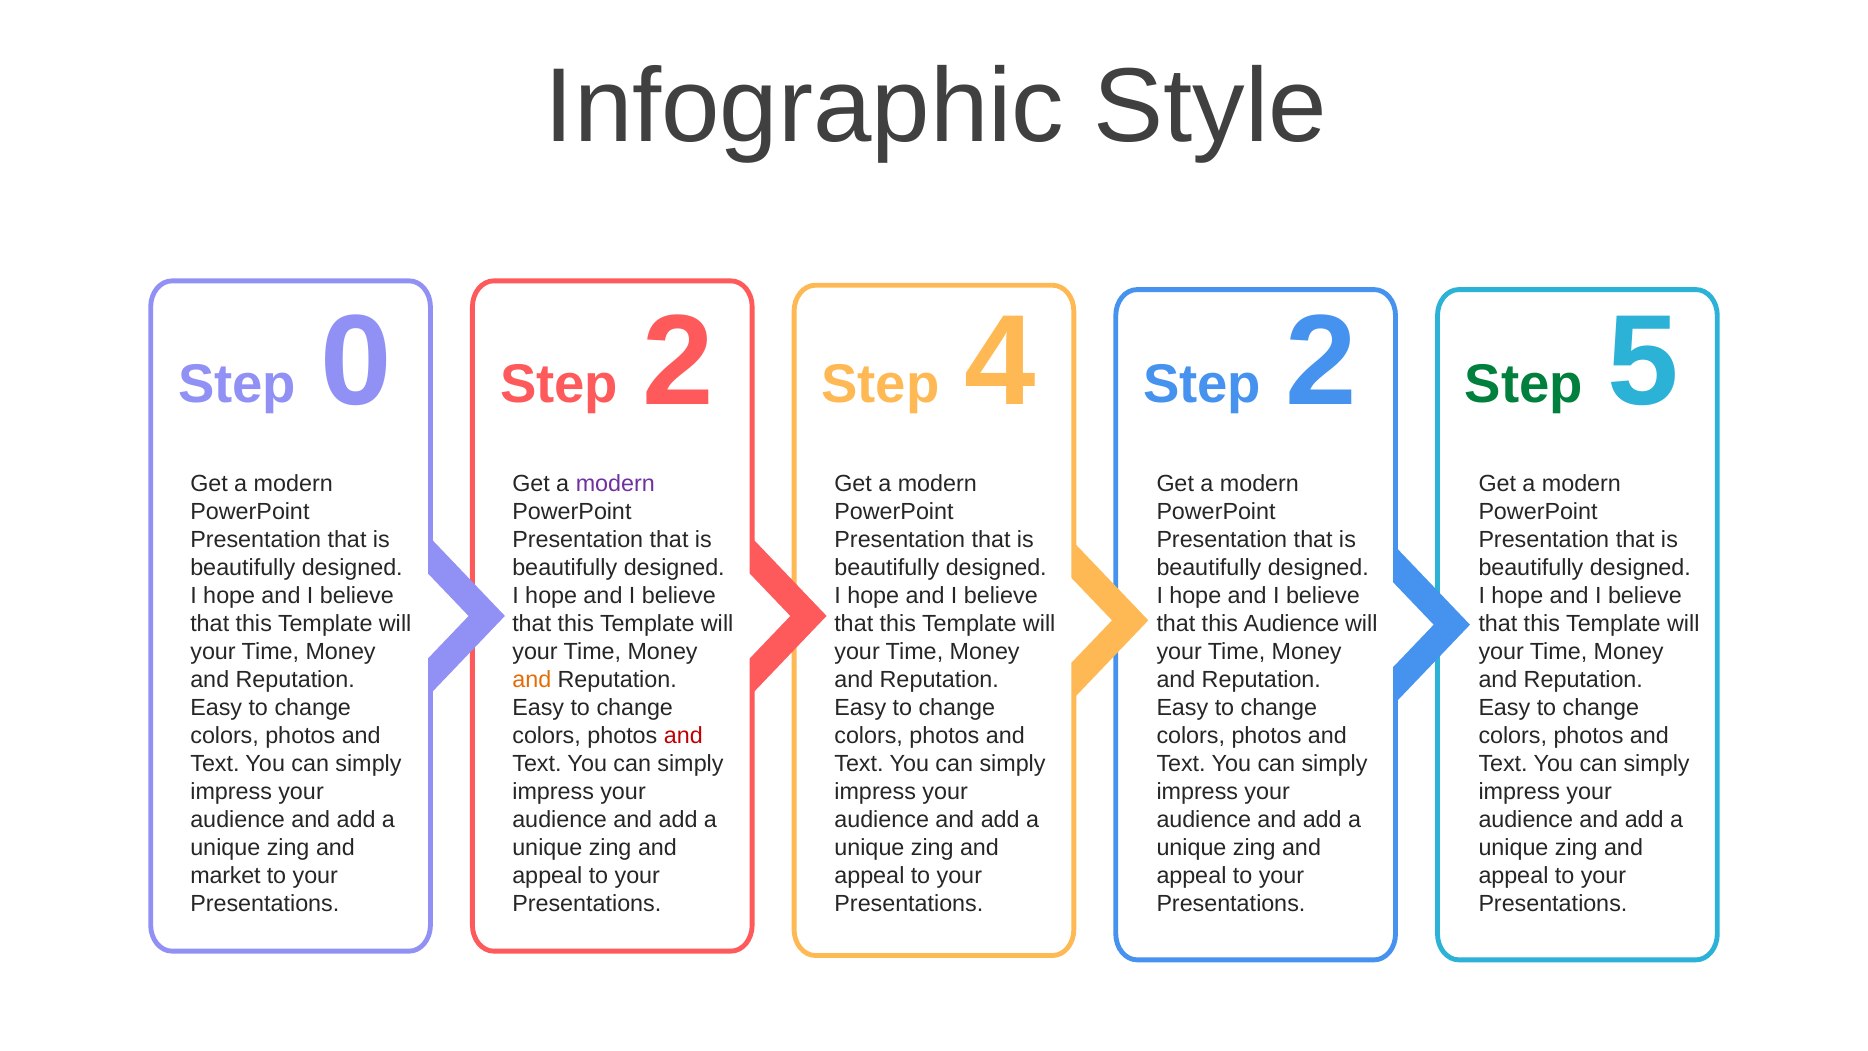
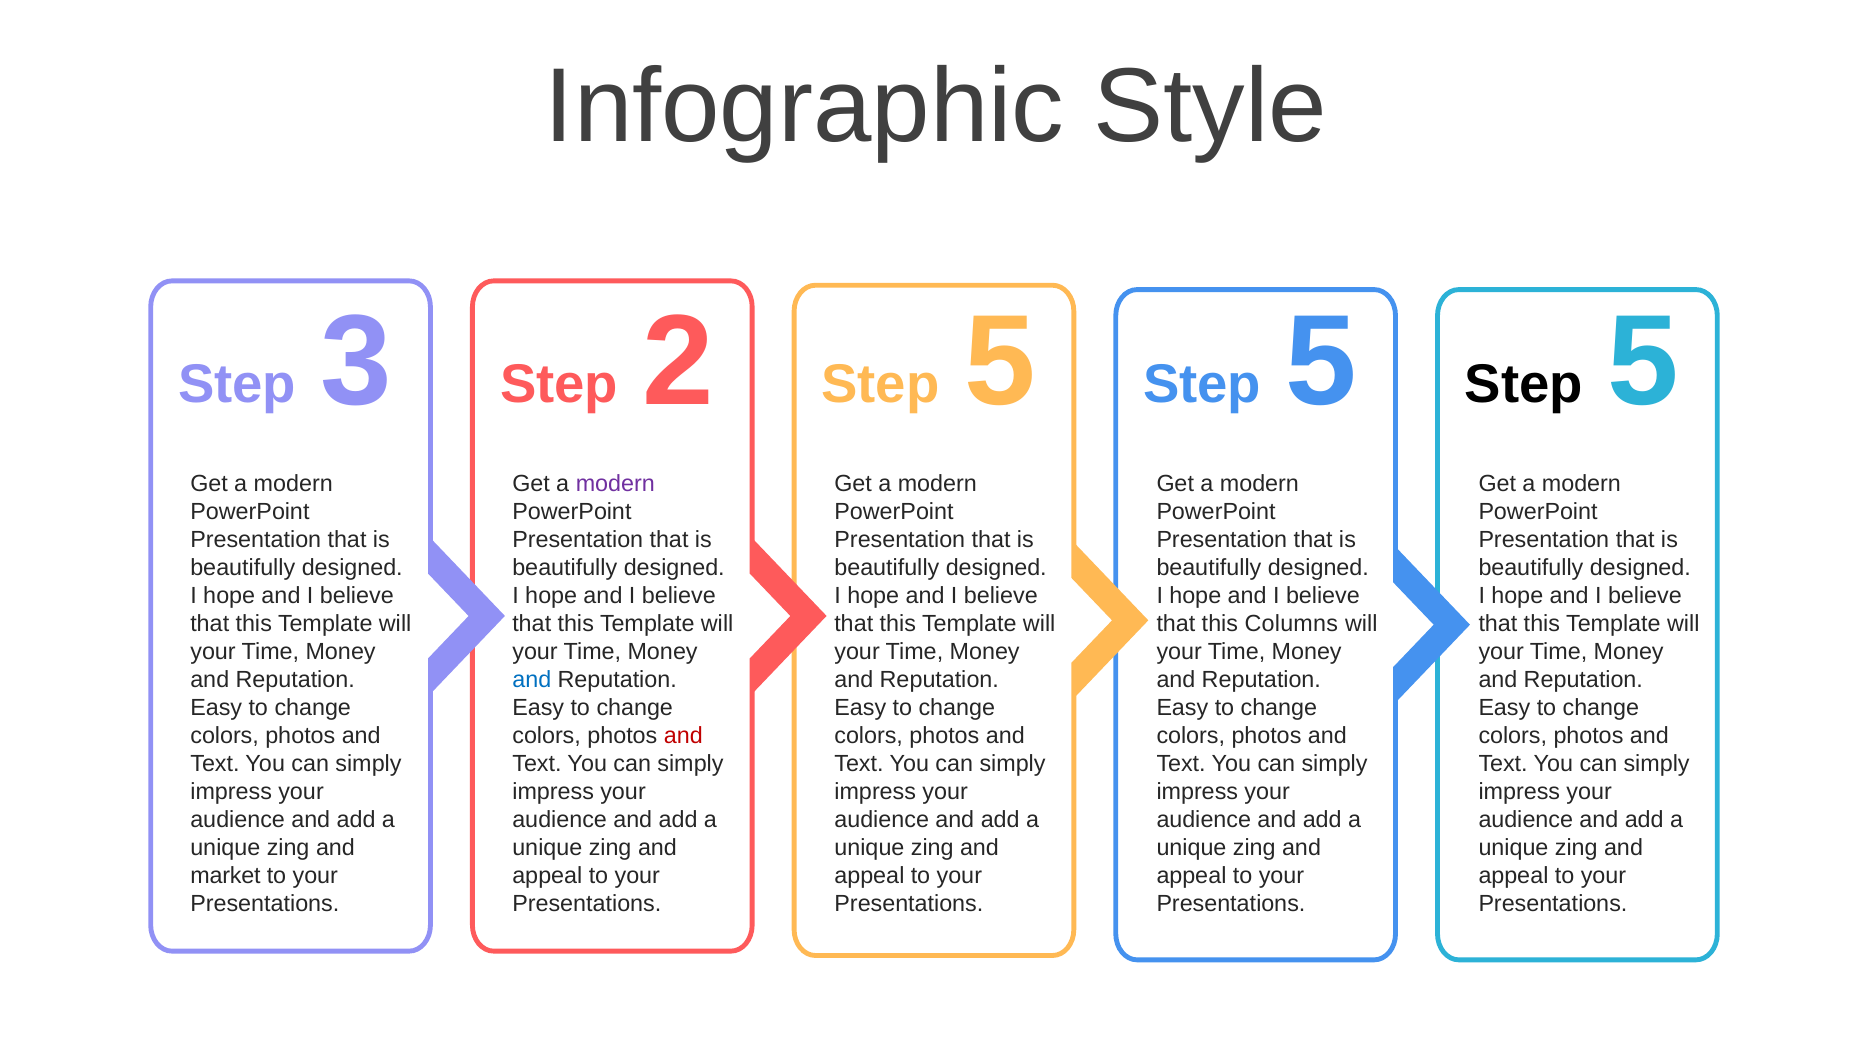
0: 0 -> 3 (357, 362)
4: 4 -> 5 (1000, 362)
2: 2 -> 5 (1321, 362)
Step colour: green -> black (1524, 385)
this Audience: Audience -> Columns (1291, 623)
and colour: orange -> blue (532, 680)
